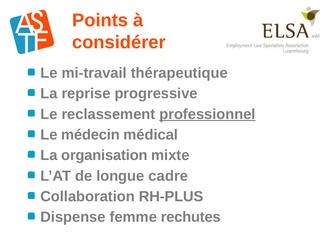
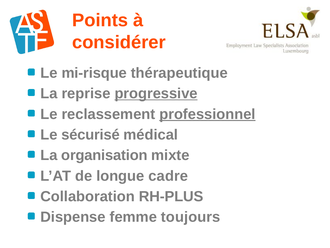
mi-travail: mi-travail -> mi-risque (94, 73)
progressive underline: none -> present (156, 93)
médecin: médecin -> sécurisé (91, 134)
rechutes: rechutes -> toujours (191, 217)
